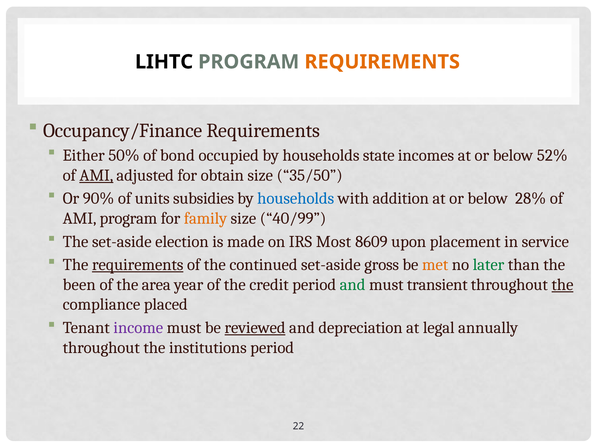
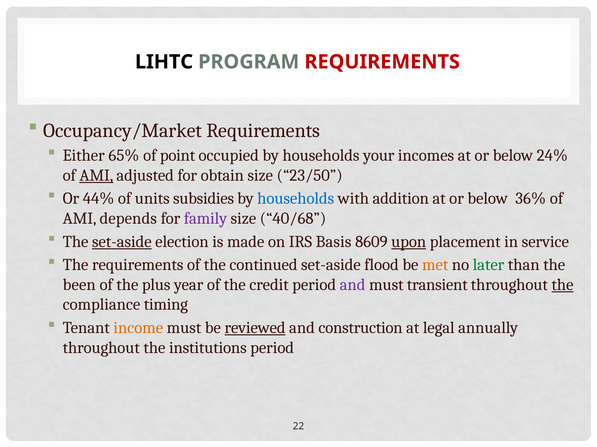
REQUIREMENTS colour: orange -> red (382, 62)
Occupancy/Finance: Occupancy/Finance -> Occupancy/Market (123, 131)
50%: 50% -> 65% (124, 156)
bond: bond -> point (178, 156)
state: state -> your (379, 156)
52%: 52% -> 24% (552, 156)
35/50: 35/50 -> 23/50 (310, 176)
90%: 90% -> 44% (98, 199)
28%: 28% -> 36% (531, 199)
AMI program: program -> depends (128, 219)
family colour: orange -> purple (205, 219)
40/99: 40/99 -> 40/68 (293, 219)
set-aside underline: none -> present (122, 242)
Most: Most -> Basis (334, 242)
upon underline: none -> present (409, 242)
requirements underline: present -> none (138, 265)
gross: gross -> flood (382, 265)
area: area -> plus (156, 285)
and colour: green -> purple (353, 285)
placed: placed -> timing (166, 305)
income colour: purple -> orange (138, 328)
depreciation: depreciation -> construction (361, 328)
